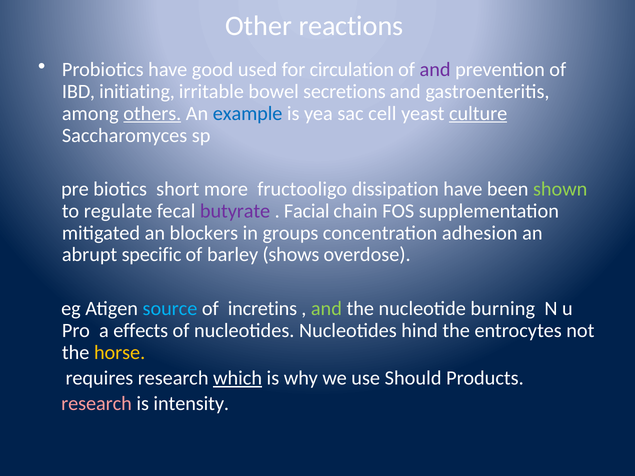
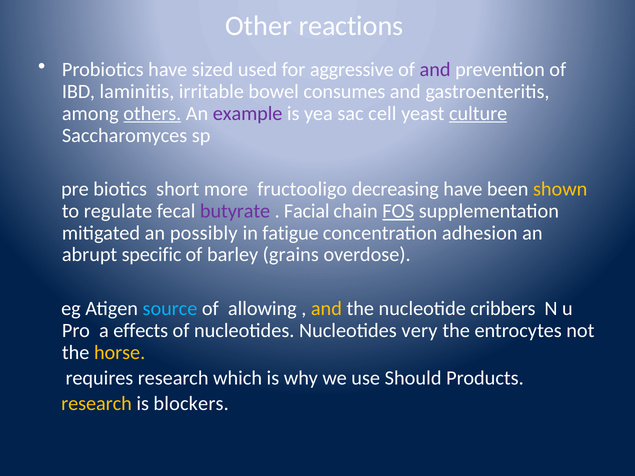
good: good -> sized (213, 70)
circulation: circulation -> aggressive (352, 70)
initiating: initiating -> laminitis (137, 92)
secretions: secretions -> consumes (344, 92)
example colour: blue -> purple (248, 113)
dissipation: dissipation -> decreasing (395, 189)
shown colour: light green -> yellow (560, 189)
FOS underline: none -> present (398, 211)
blockers: blockers -> possibly (204, 233)
groups: groups -> fatigue (290, 233)
shows: shows -> grains (291, 255)
incretins: incretins -> allowing (262, 309)
and colour: light green -> yellow (326, 309)
burning: burning -> cribbers (503, 309)
hind: hind -> very (419, 331)
which underline: present -> none (238, 378)
research colour: pink -> yellow (96, 404)
intensity: intensity -> blockers (191, 404)
